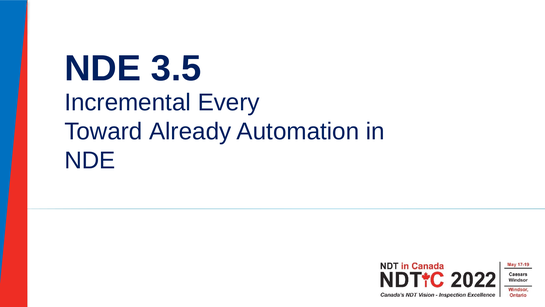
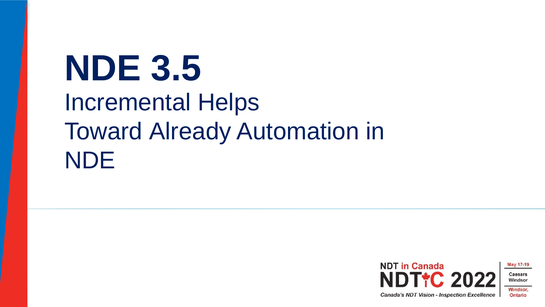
Every: Every -> Helps (229, 102)
